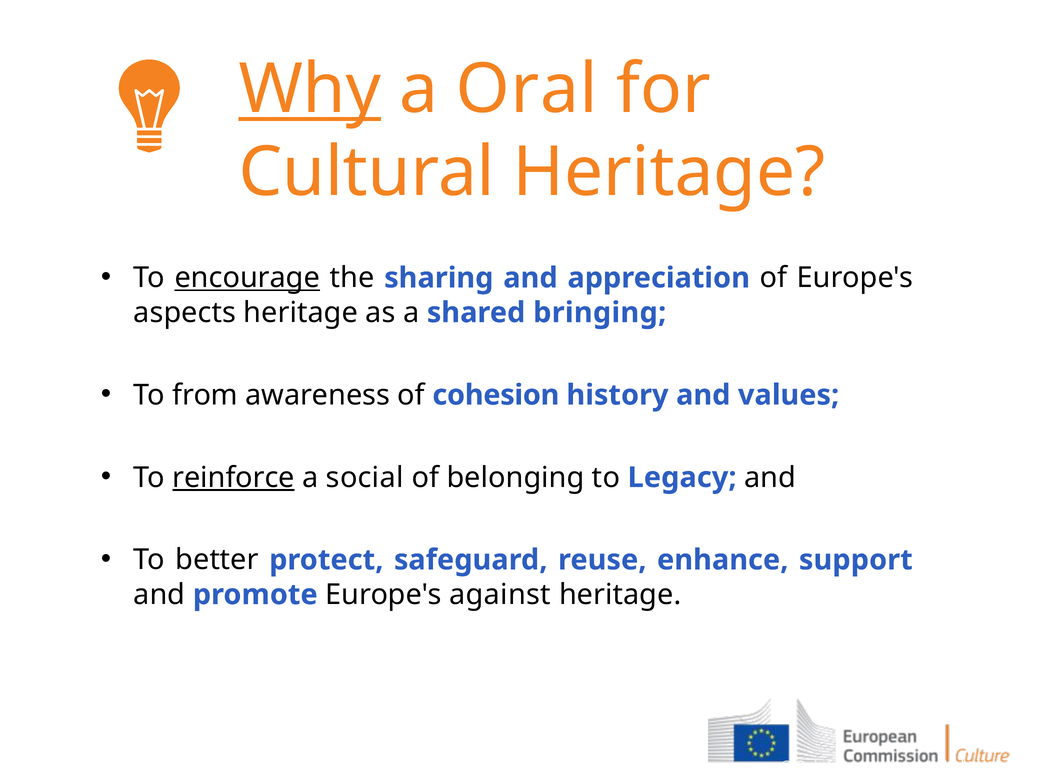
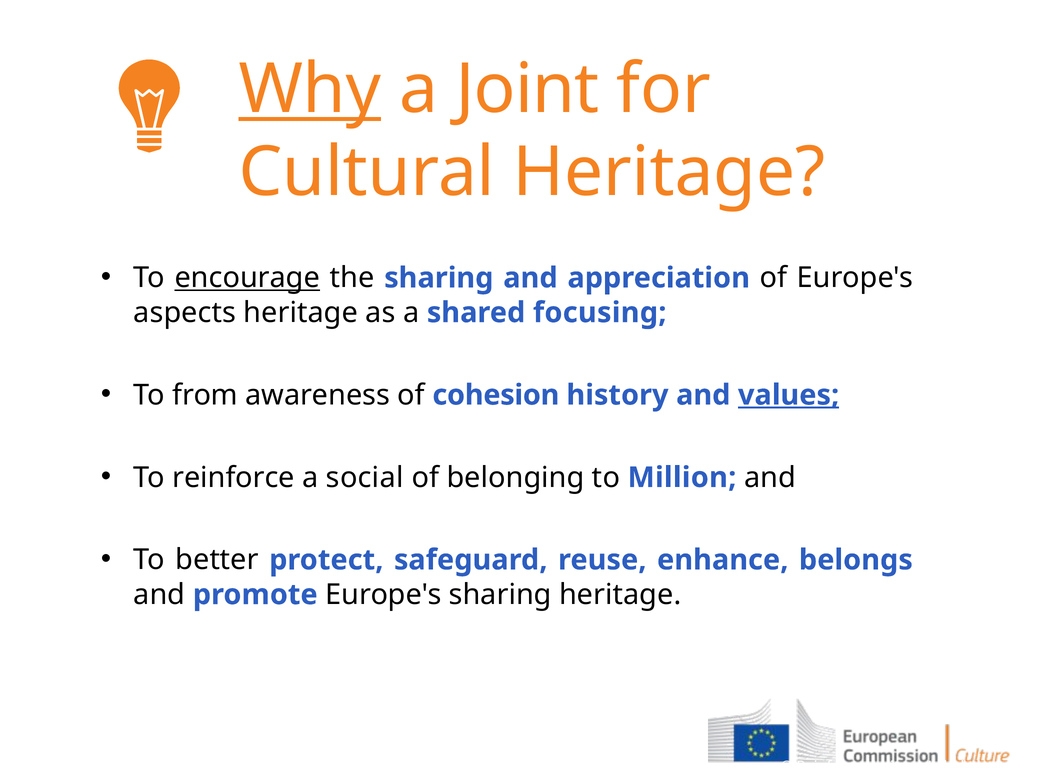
Oral: Oral -> Joint (528, 89)
bringing: bringing -> focusing (600, 313)
values underline: none -> present (789, 395)
reinforce underline: present -> none (234, 477)
Legacy: Legacy -> Million (682, 477)
support: support -> belongs (856, 560)
Europe's against: against -> sharing (500, 595)
